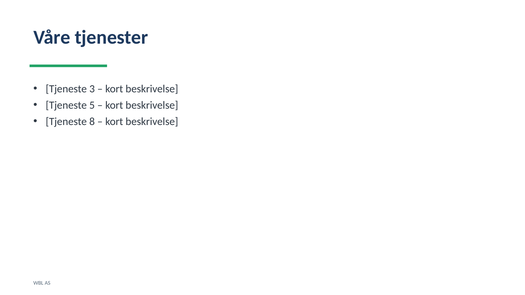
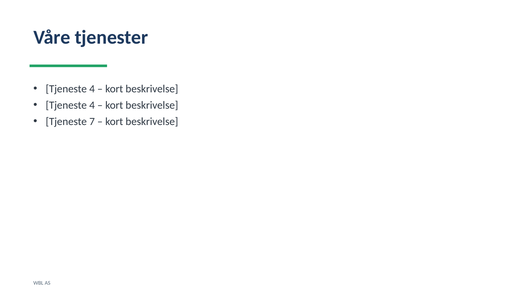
3: 3 -> 4 (92, 89)
5: 5 -> 4 (92, 105)
8: 8 -> 7 (92, 122)
